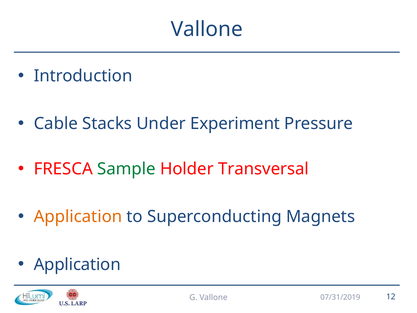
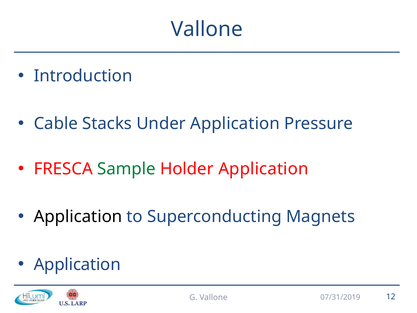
Under Experiment: Experiment -> Application (235, 124)
Holder Transversal: Transversal -> Application (263, 169)
Application colour: orange -> black (78, 217)
